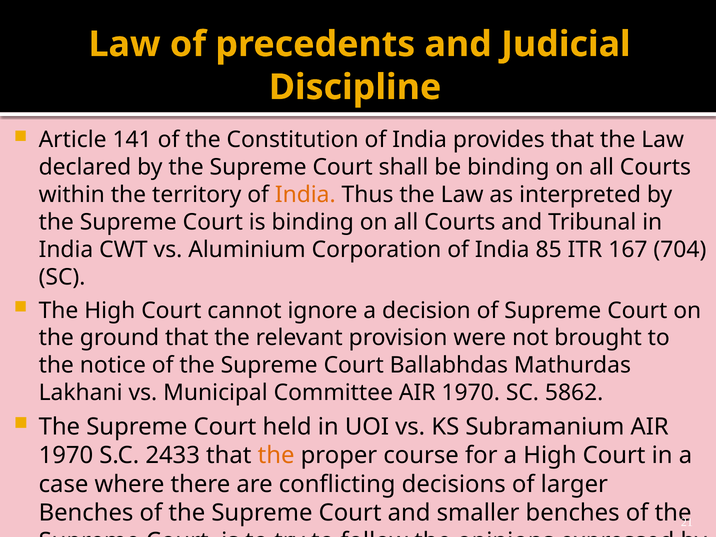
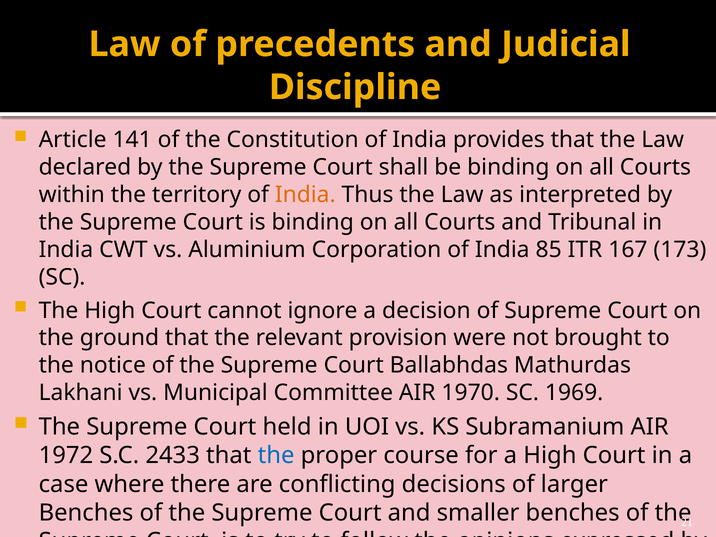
704: 704 -> 173 (680, 250)
5862: 5862 -> 1969 (574, 393)
1970: 1970 -> 1972 (66, 455)
the colour: orange -> blue (276, 455)
